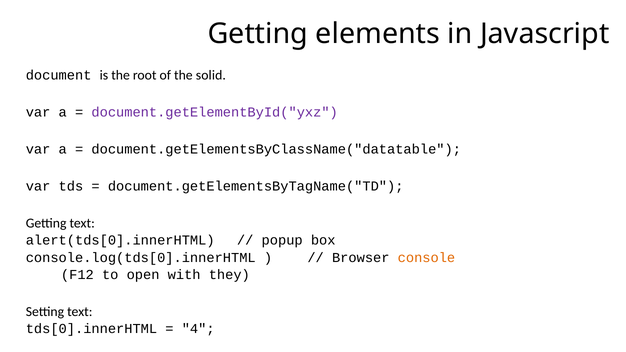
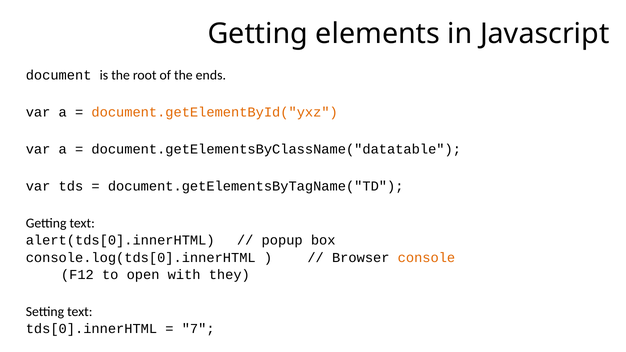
solid: solid -> ends (211, 75)
document.getElementById("yxz colour: purple -> orange (215, 112)
4: 4 -> 7 (198, 329)
